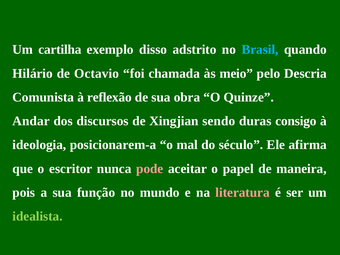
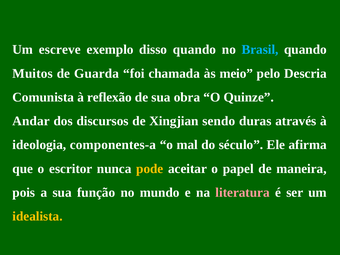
cartilha: cartilha -> escreve (60, 50)
disso adstrito: adstrito -> quando (194, 50)
Hilário: Hilário -> Muitos (33, 73)
Octavio: Octavio -> Guarda (97, 73)
consigo: consigo -> através (296, 121)
posicionarem-a: posicionarem-a -> componentes-a (113, 145)
pode colour: pink -> yellow (150, 169)
idealista colour: light green -> yellow (38, 216)
